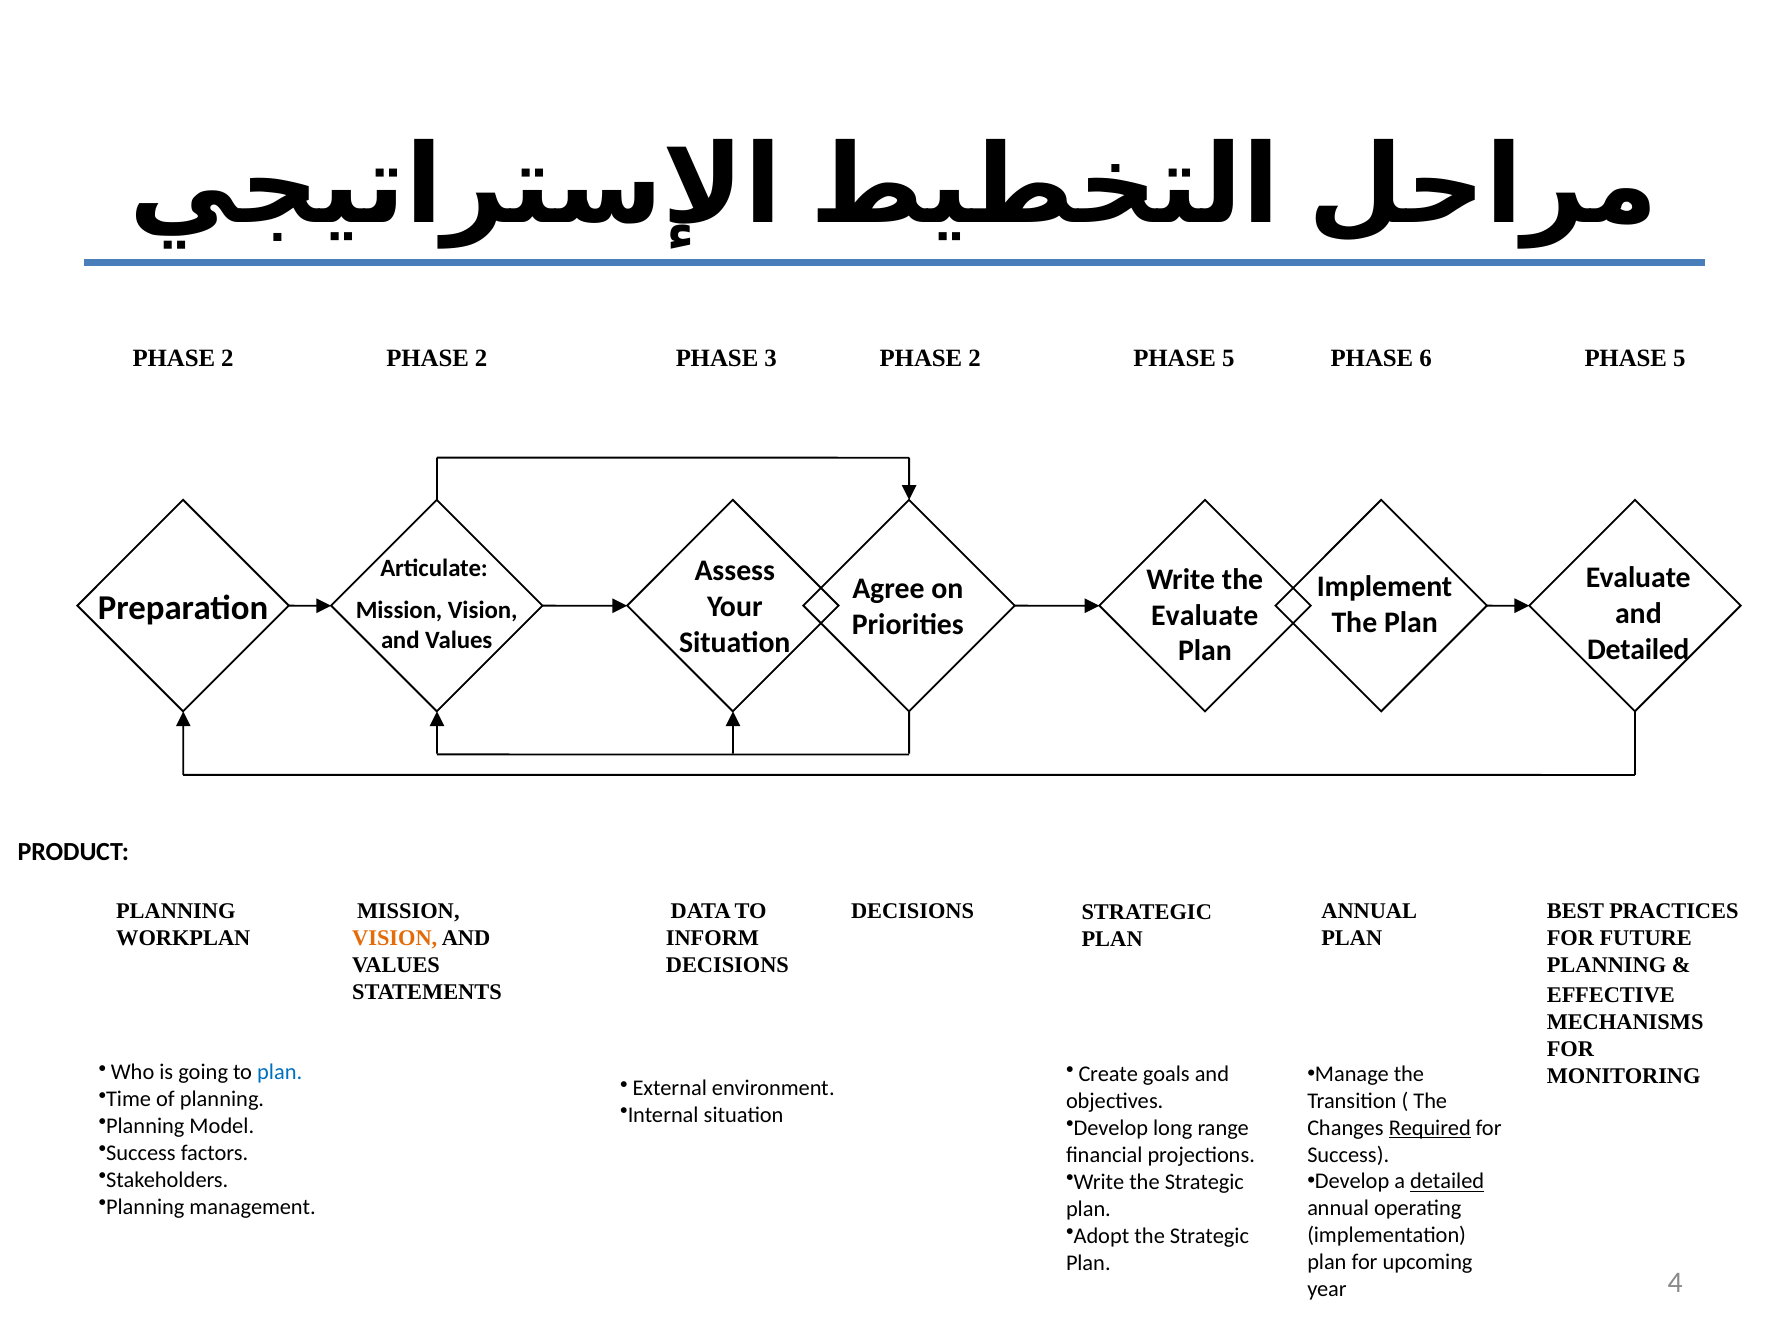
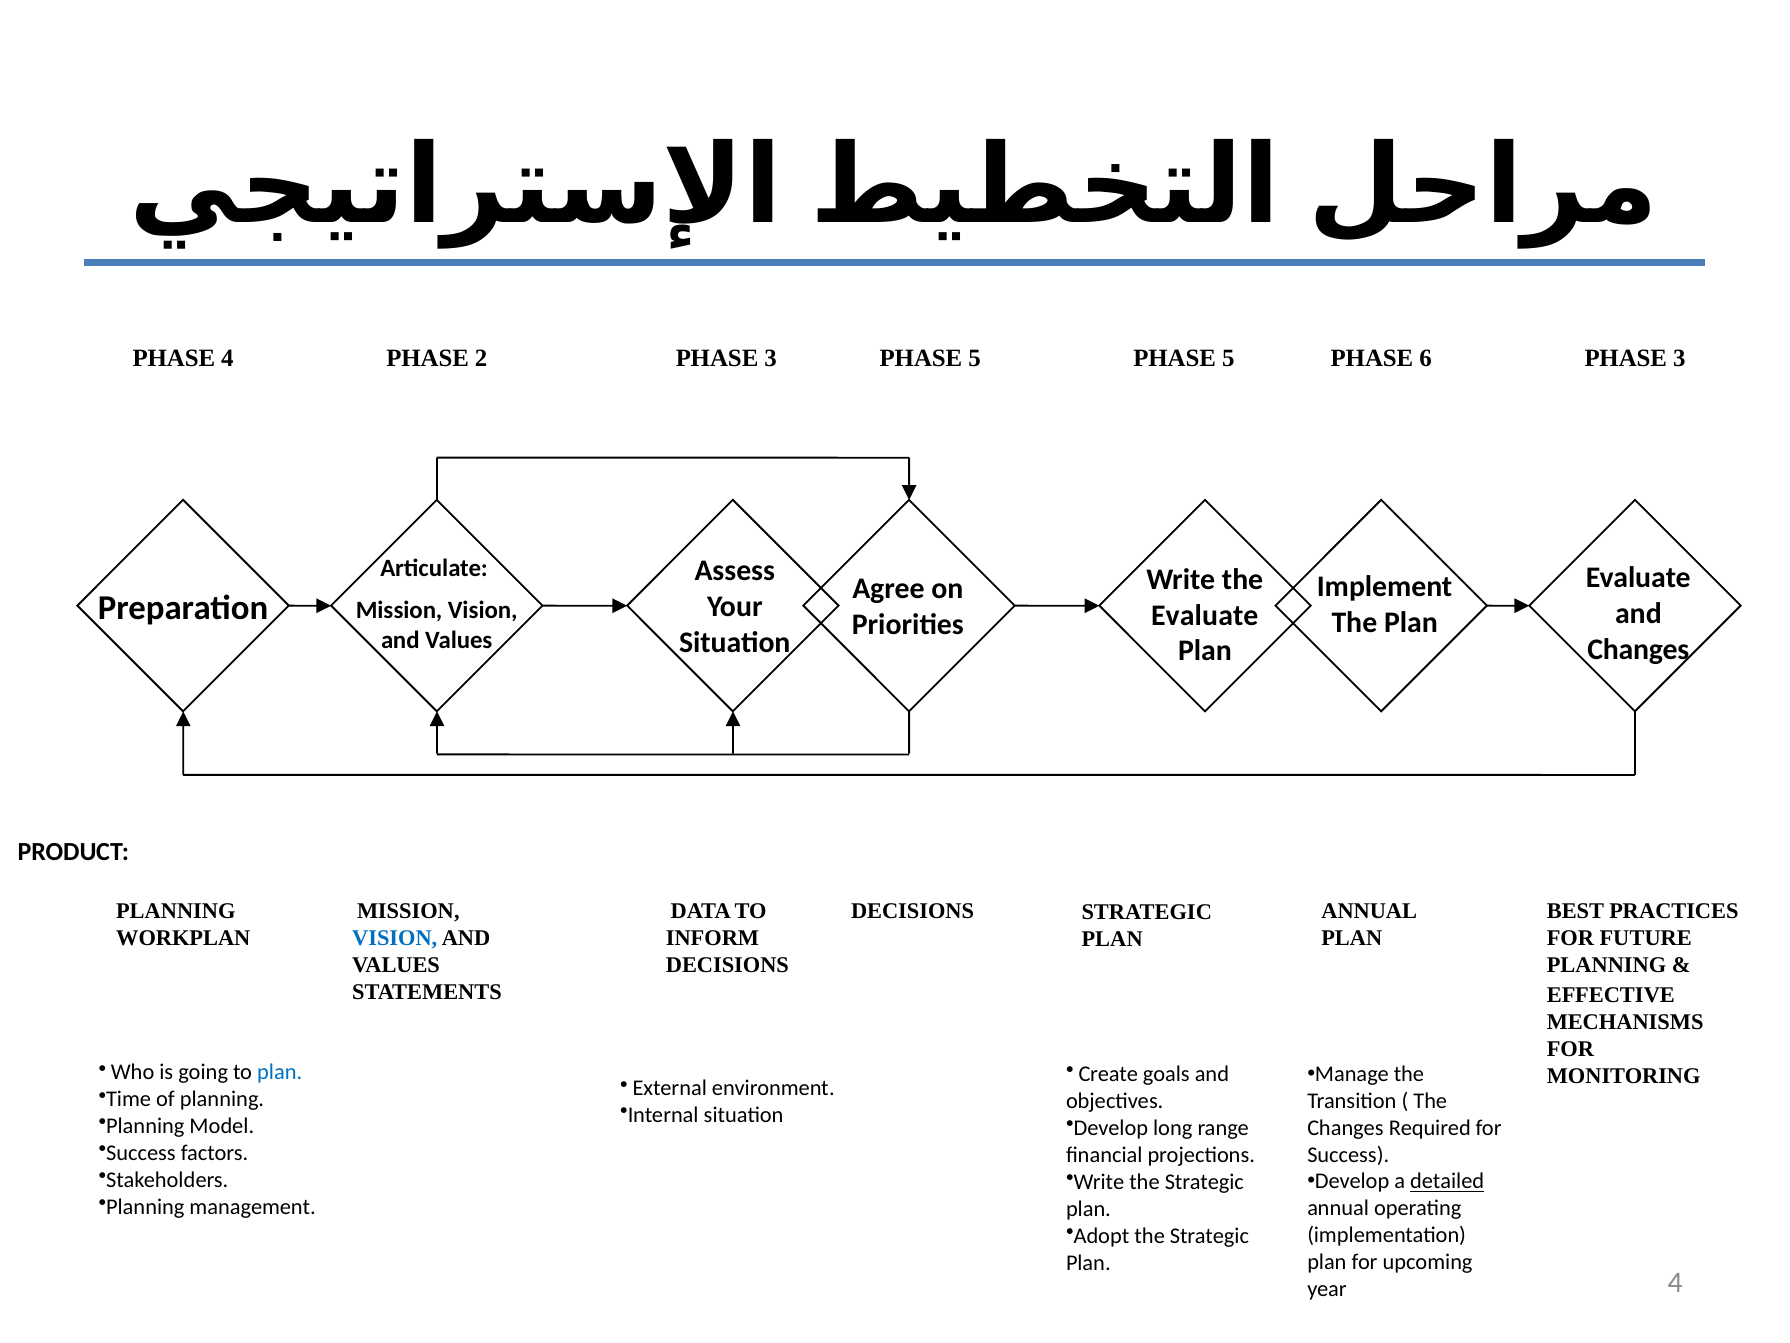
2: 2 -> 4 (227, 358)
3 PHASE 2: 2 -> 5 (975, 358)
6 PHASE 5: 5 -> 3 (1679, 358)
Detailed: Detailed -> Changes (1638, 649)
VISION colour: orange -> blue (395, 938)
Required underline: present -> none (1430, 1127)
